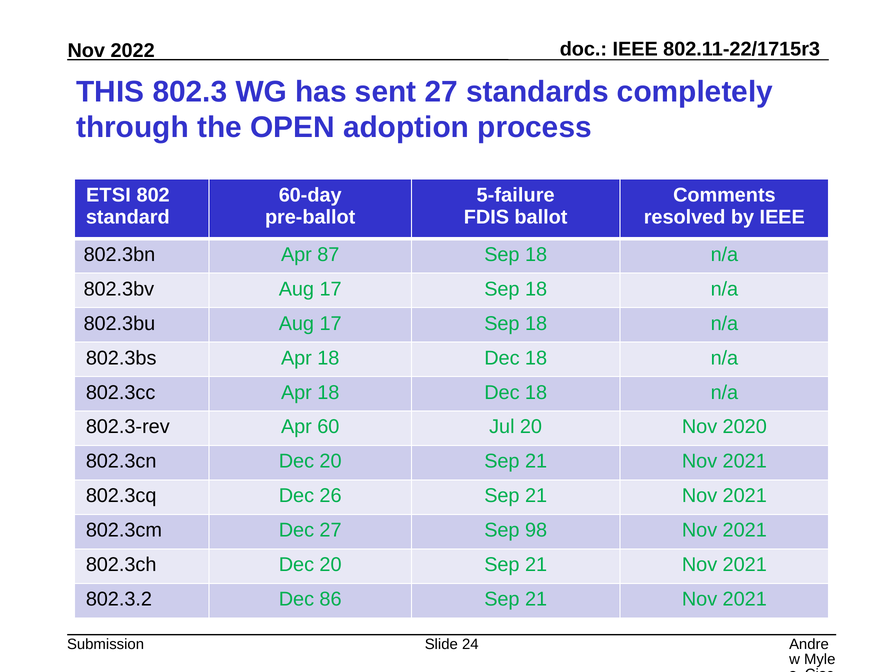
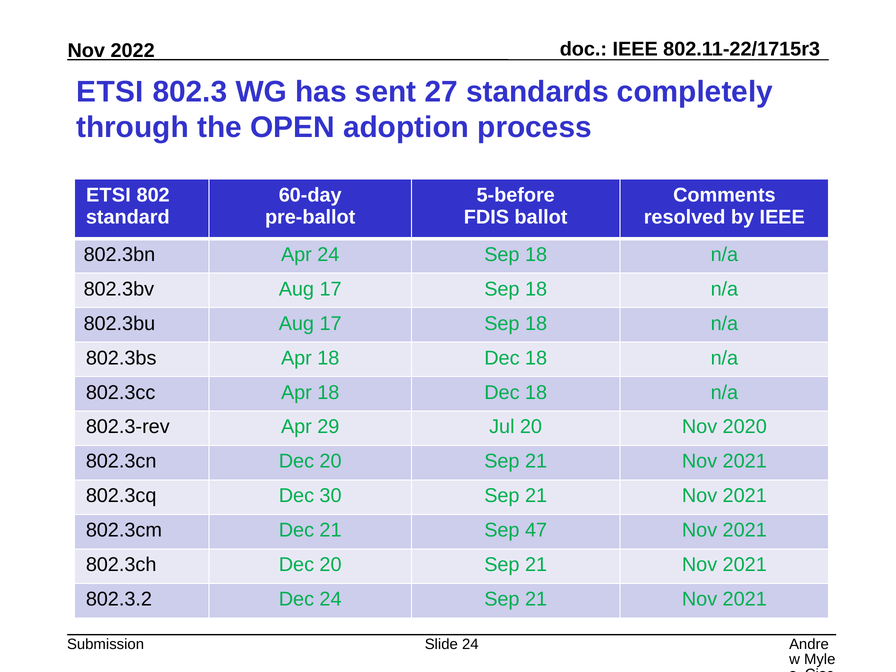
THIS: THIS -> ETSI (110, 92)
5-failure: 5-failure -> 5-before (516, 195)
Apr 87: 87 -> 24 (328, 255)
60: 60 -> 29 (328, 427)
26: 26 -> 30 (331, 496)
Dec 27: 27 -> 21 (331, 530)
98: 98 -> 47 (536, 530)
Dec 86: 86 -> 24 (331, 599)
